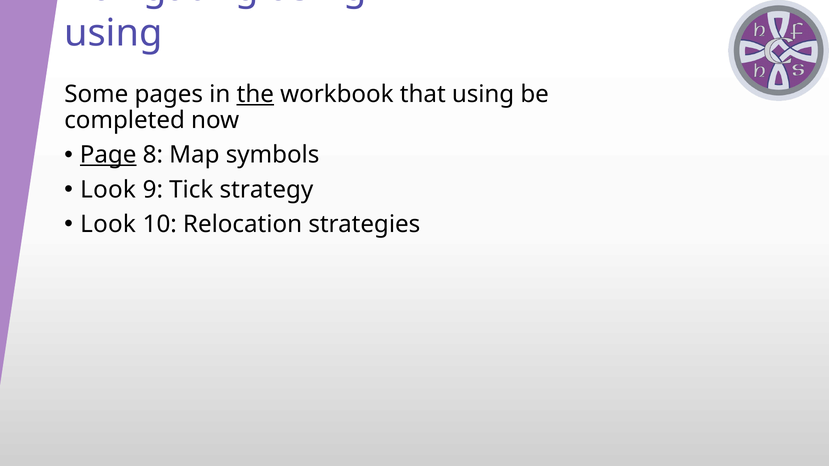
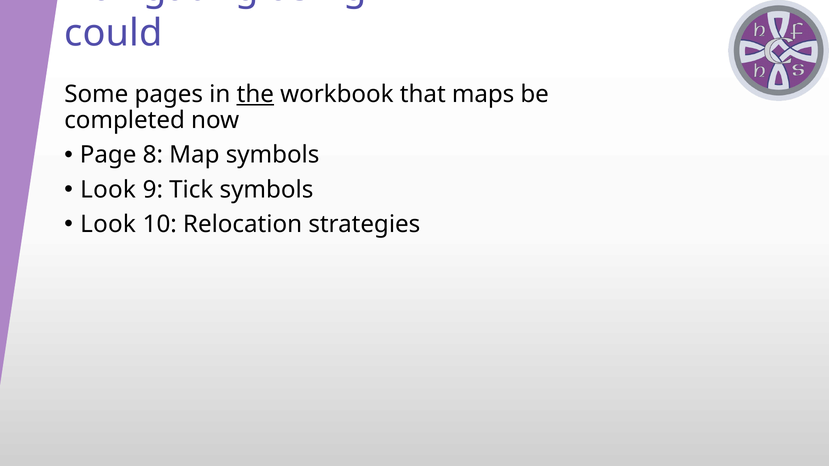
using: using -> could (113, 33)
that using: using -> maps (483, 94)
Page underline: present -> none (108, 155)
Tick strategy: strategy -> symbols (266, 190)
